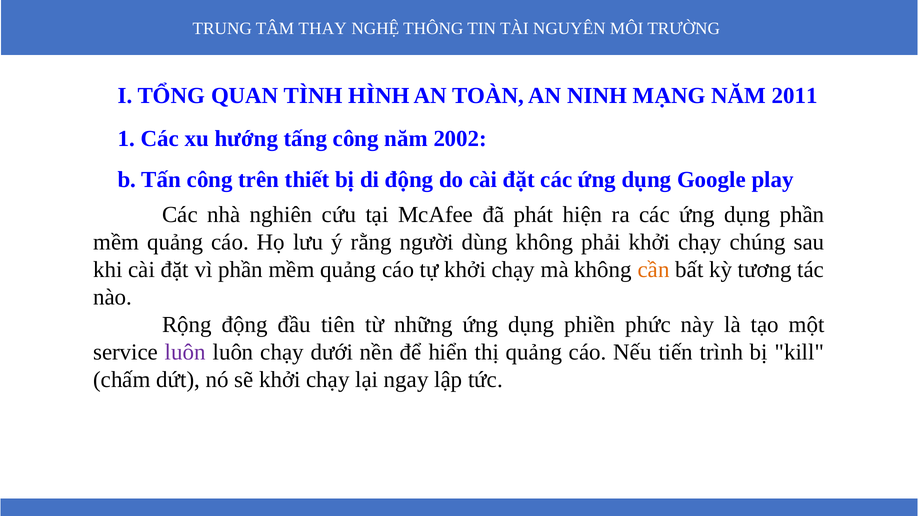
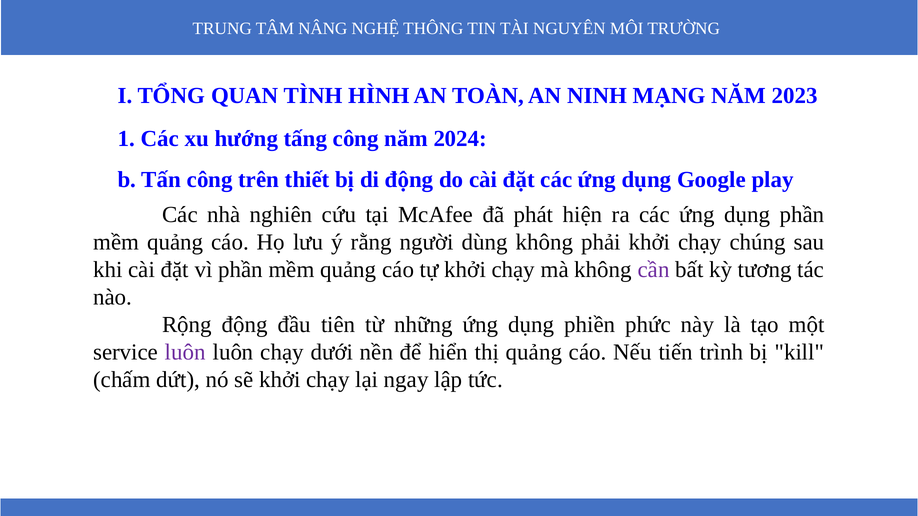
THAY: THAY -> NÂNG (323, 29)
2011: 2011 -> 2023 (795, 96)
2002: 2002 -> 2024 (460, 139)
cần colour: orange -> purple (654, 270)
